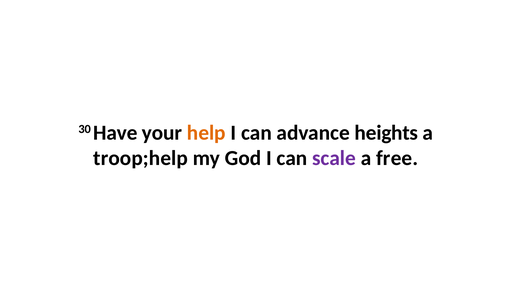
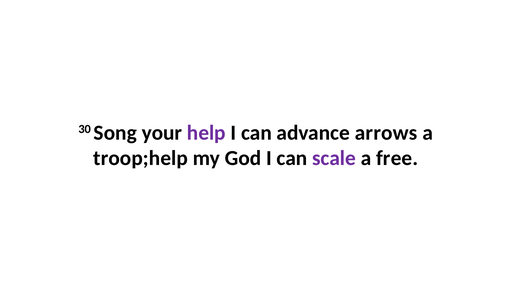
Have: Have -> Song (115, 133)
help colour: orange -> purple (206, 133)
heights: heights -> arrows (386, 133)
